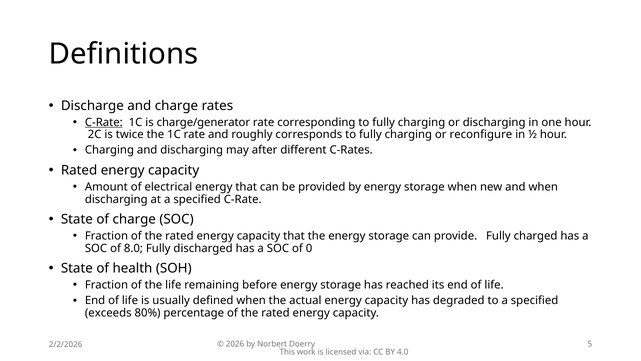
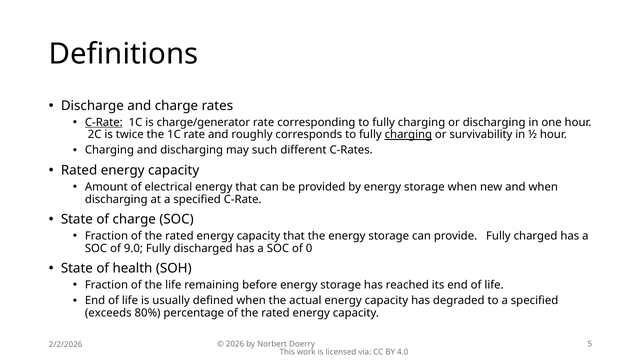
charging underline: none -> present (408, 134)
reconfigure: reconfigure -> survivability (481, 134)
after: after -> such (265, 150)
8.0: 8.0 -> 9.0 (133, 248)
